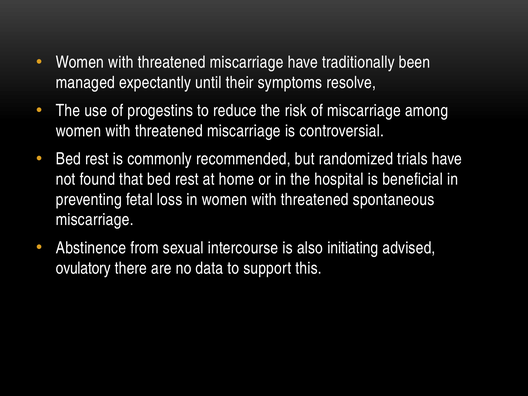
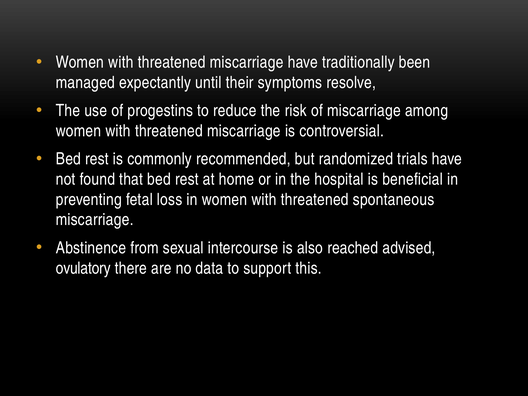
initiating: initiating -> reached (353, 248)
